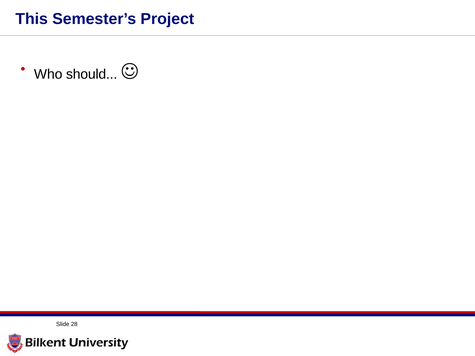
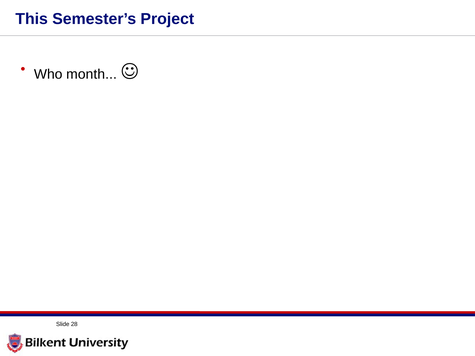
should: should -> month (92, 74)
